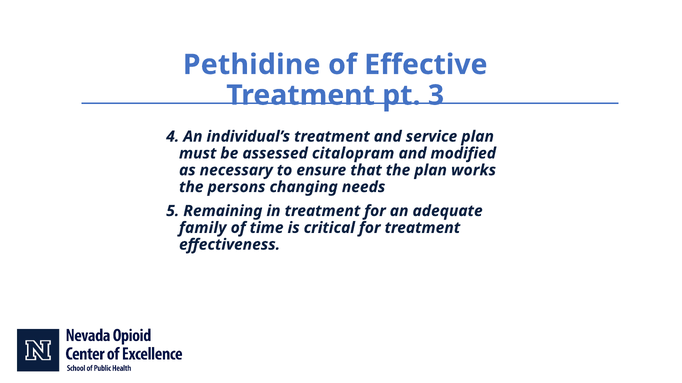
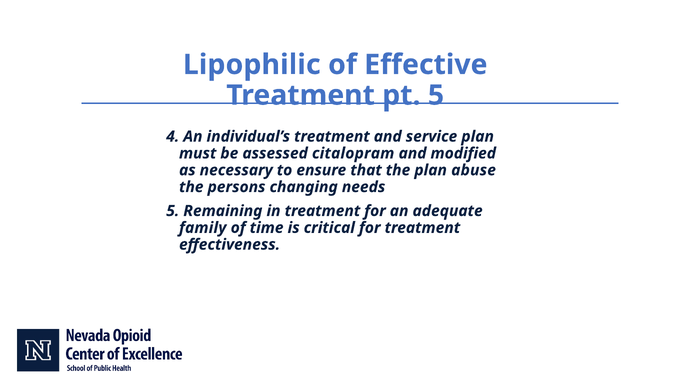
Pethidine: Pethidine -> Lipophilic (252, 65)
pt 3: 3 -> 5 (436, 95)
works: works -> abuse (474, 170)
